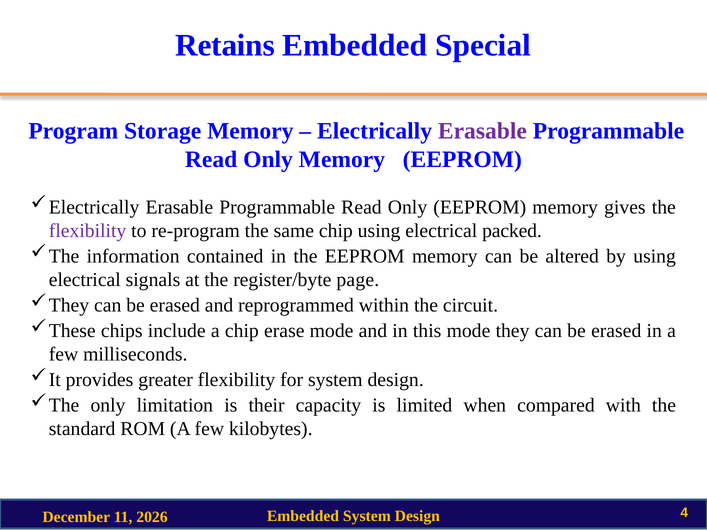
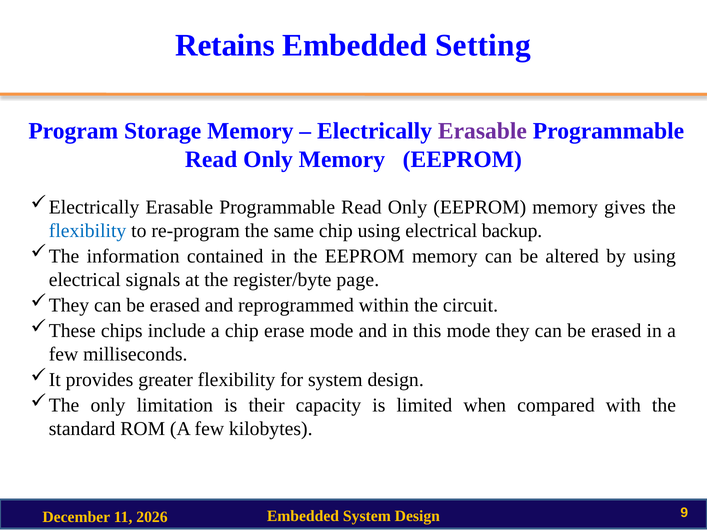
Special: Special -> Setting (483, 46)
flexibility colour: purple -> blue (88, 231)
packed: packed -> backup (512, 231)
4: 4 -> 9 (684, 513)
